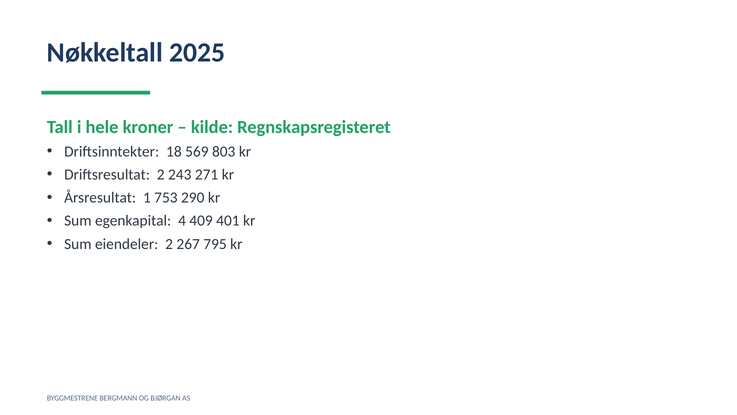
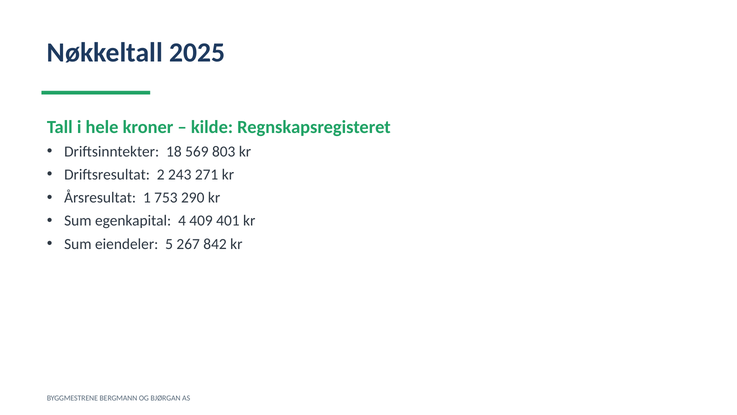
eiendeler 2: 2 -> 5 (169, 244)
795: 795 -> 842 (215, 244)
